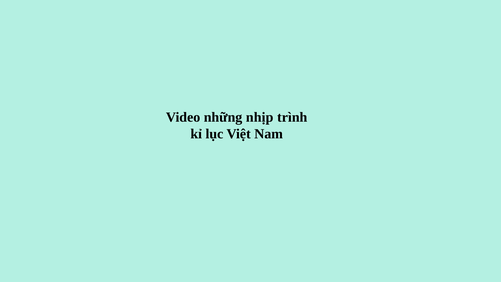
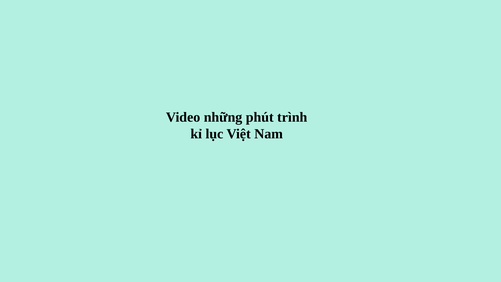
nhịp: nhịp -> phút (260, 117)
